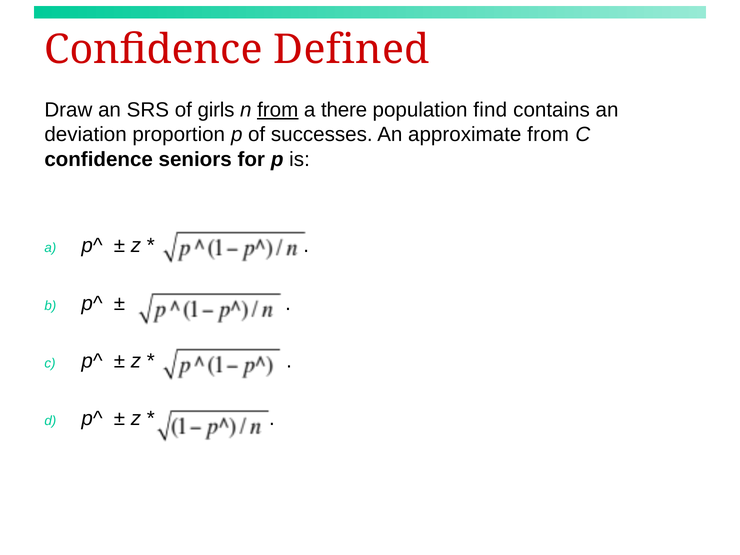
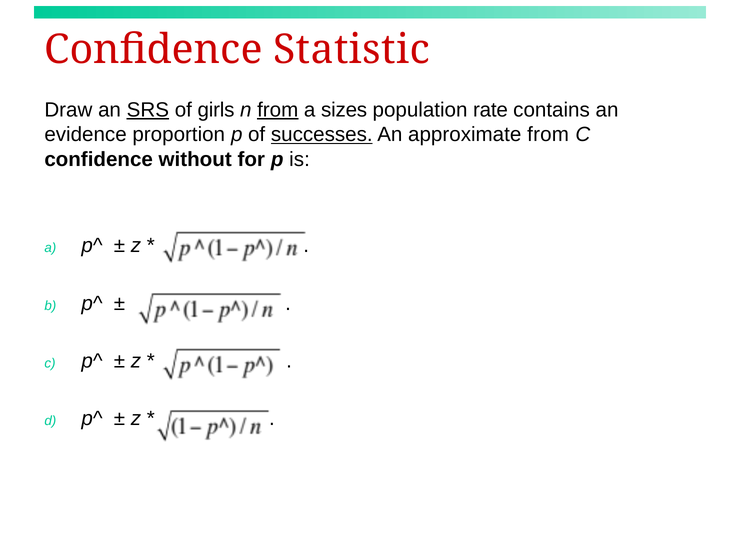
Defined: Defined -> Statistic (352, 50)
SRS underline: none -> present (148, 110)
there: there -> sizes (344, 110)
find: find -> rate (490, 110)
deviation: deviation -> evidence (86, 135)
successes underline: none -> present (322, 135)
seniors: seniors -> without (195, 159)
